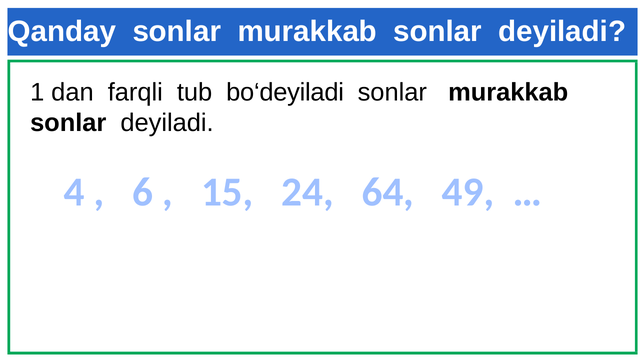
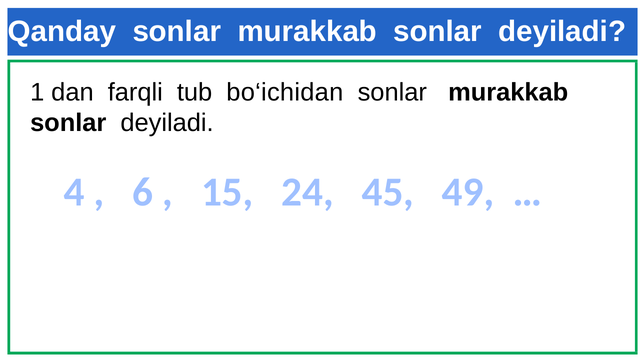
bo‘deyiladi: bo‘deyiladi -> bo‘ichidan (285, 93)
64: 64 -> 45 (388, 192)
